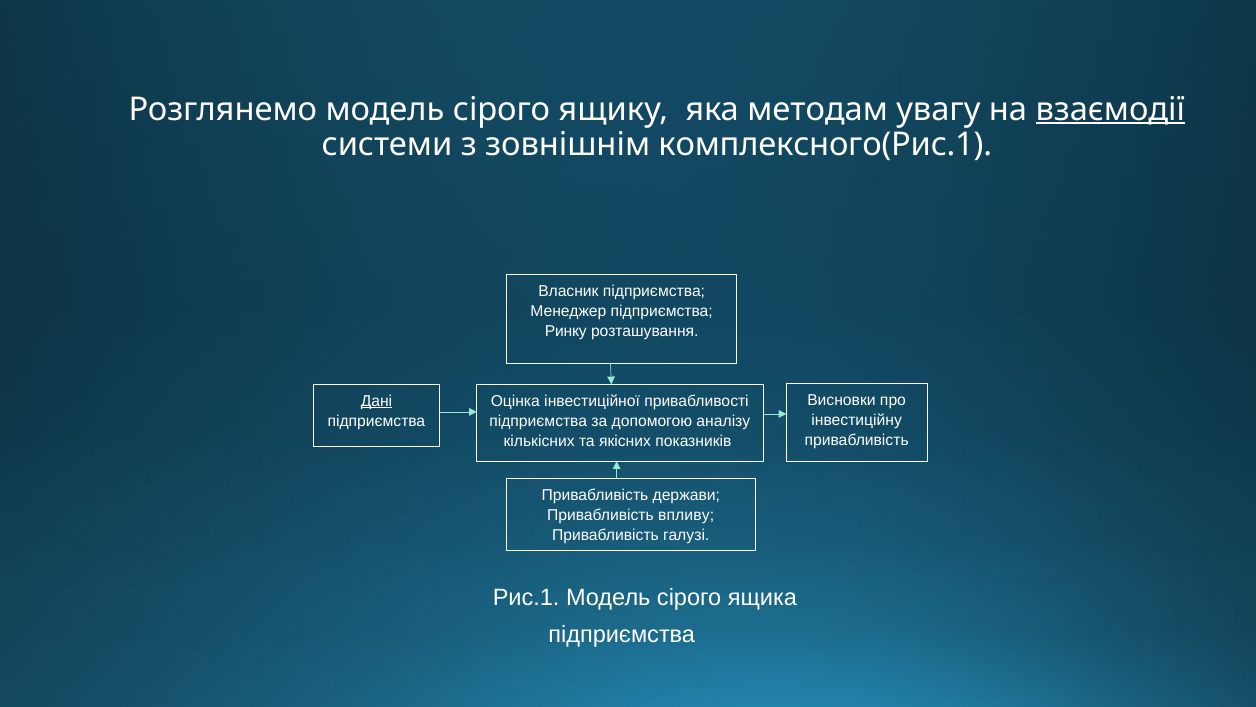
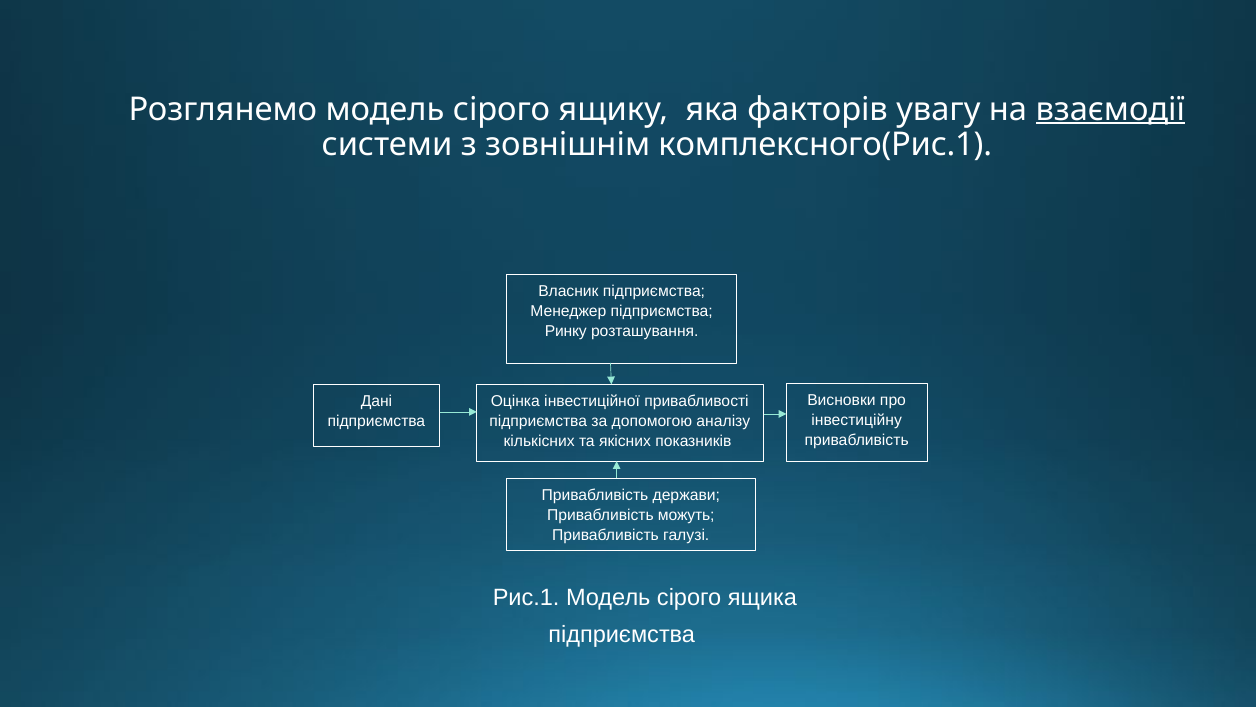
методам: методам -> факторів (818, 109)
Дані underline: present -> none (376, 401)
впливу: впливу -> можуть (686, 515)
